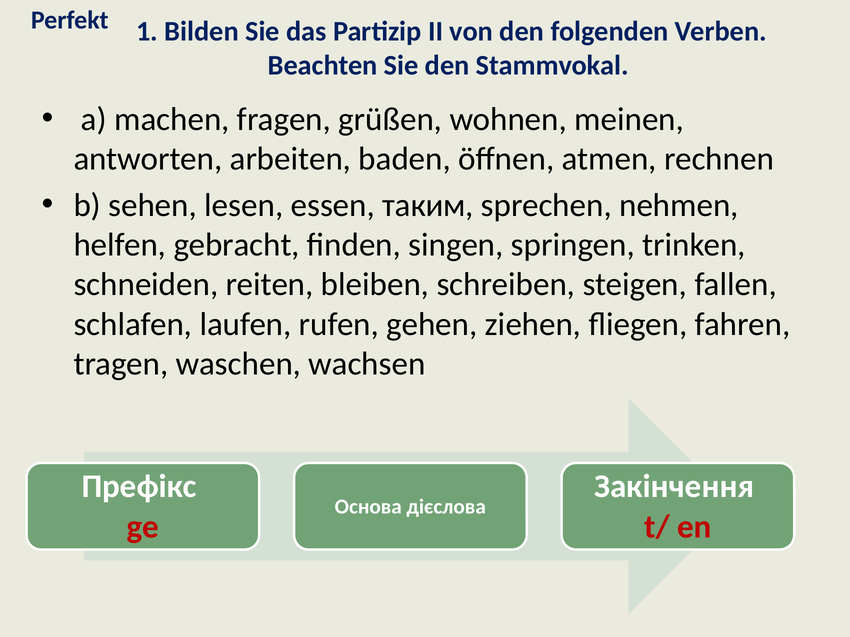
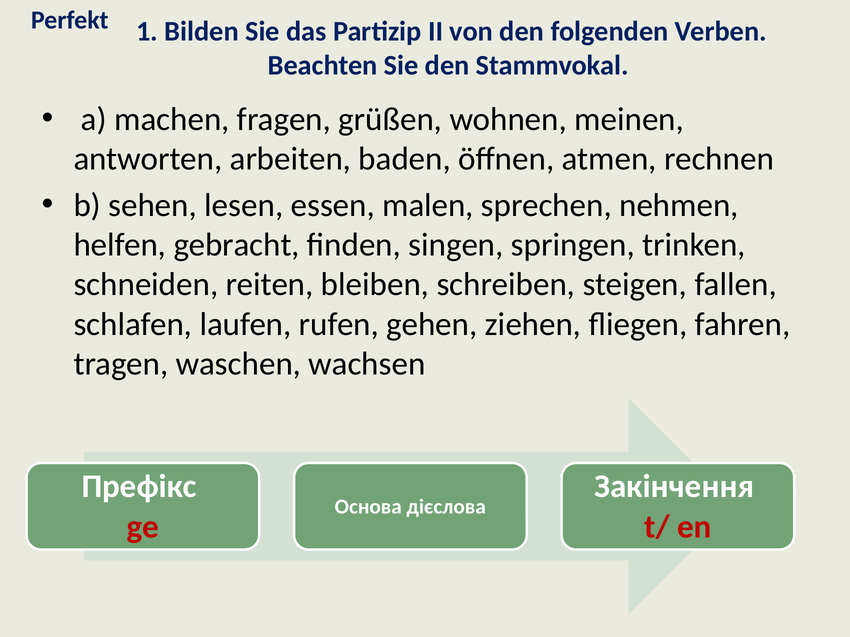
таким: таким -> malen (428, 205)
